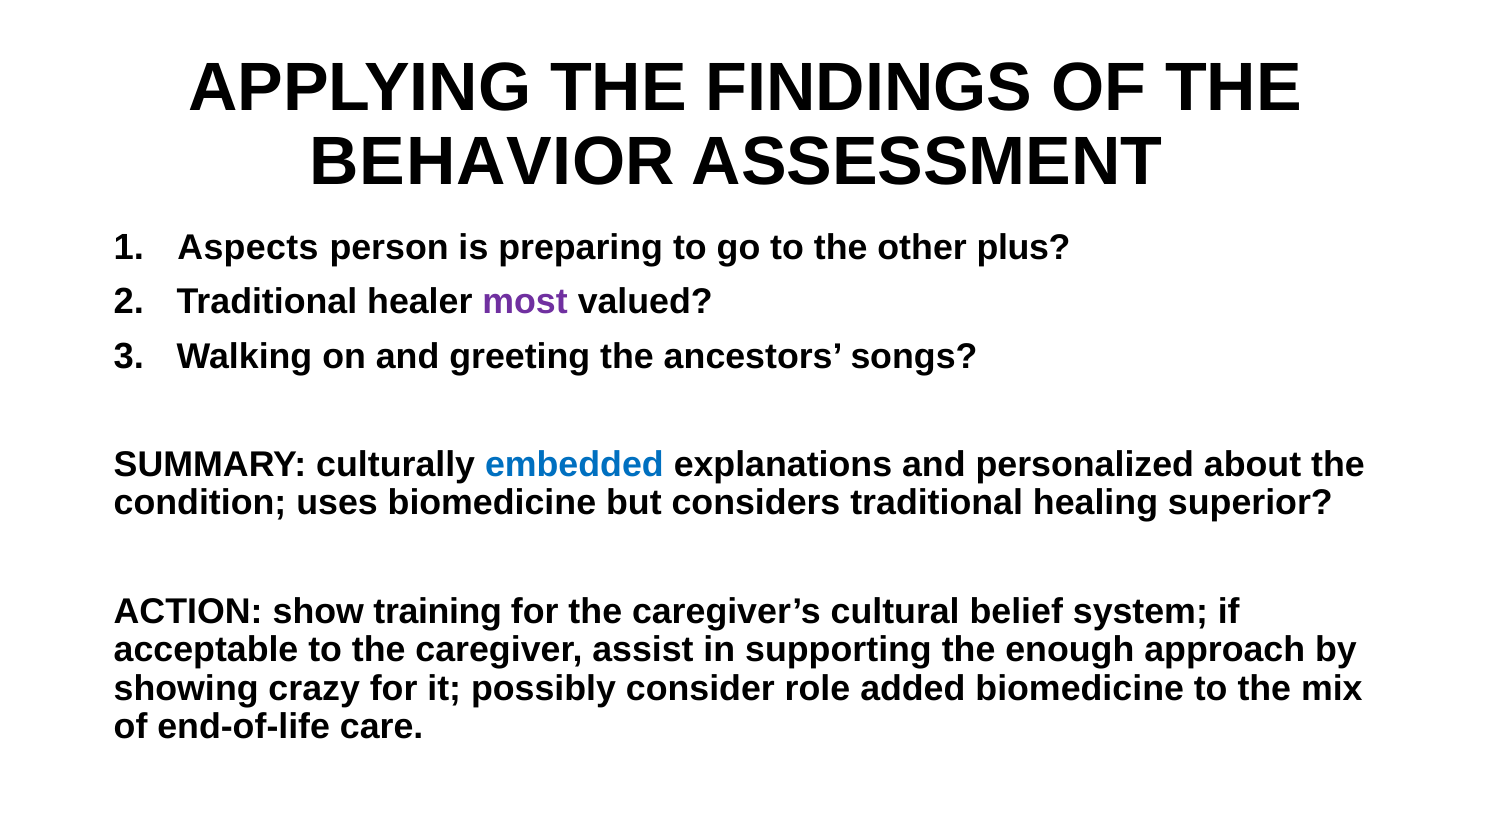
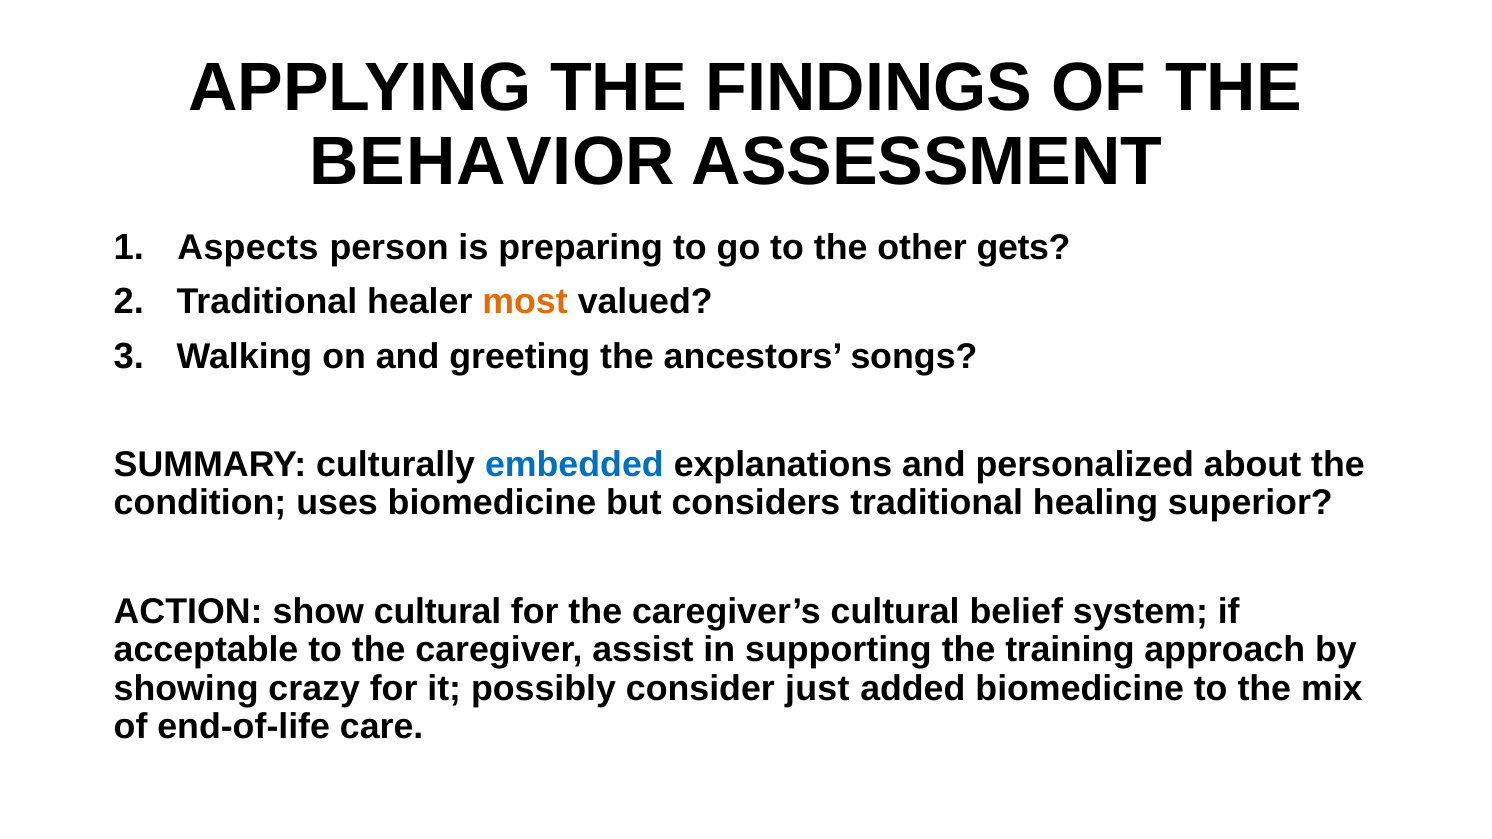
plus: plus -> gets (1024, 248)
most colour: purple -> orange (525, 302)
show training: training -> cultural (438, 611)
enough: enough -> training (1070, 650)
role: role -> just (817, 689)
